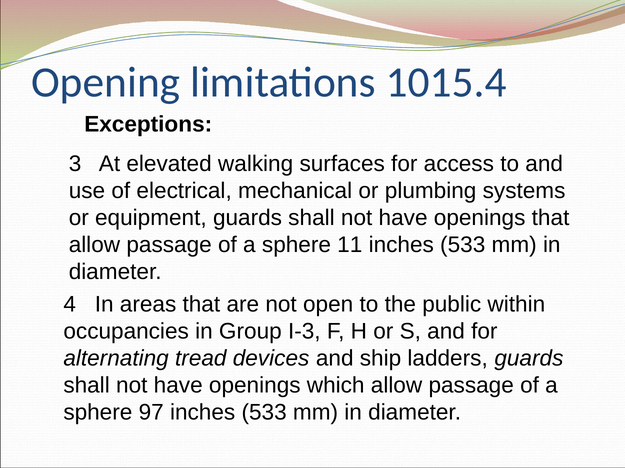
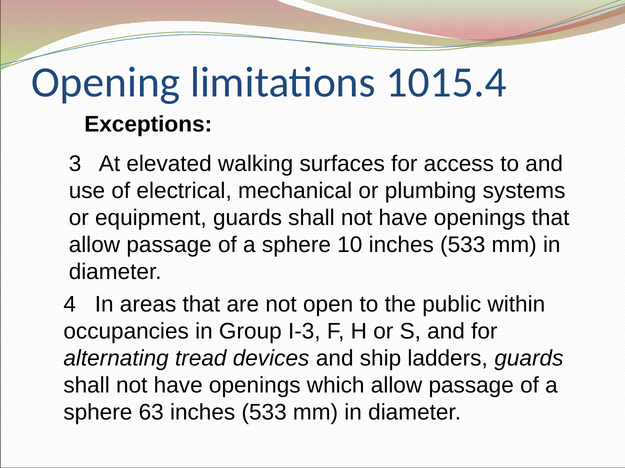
11: 11 -> 10 (350, 245)
97: 97 -> 63 (151, 413)
